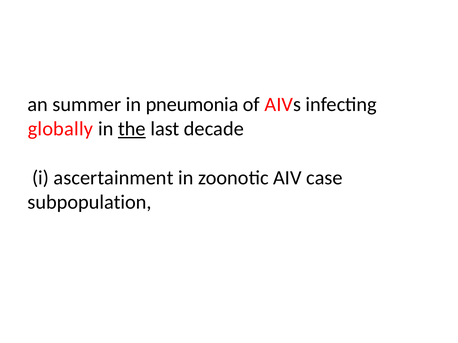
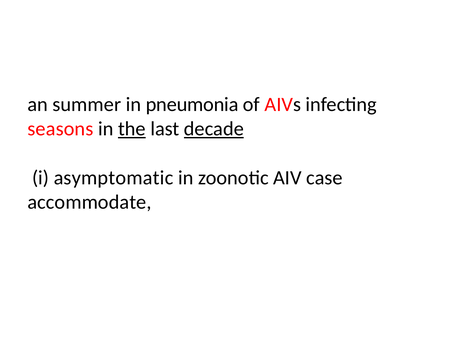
globally: globally -> seasons (60, 129)
decade underline: none -> present (214, 129)
ascertainment: ascertainment -> asymptomatic (114, 178)
subpopulation: subpopulation -> accommodate (89, 202)
